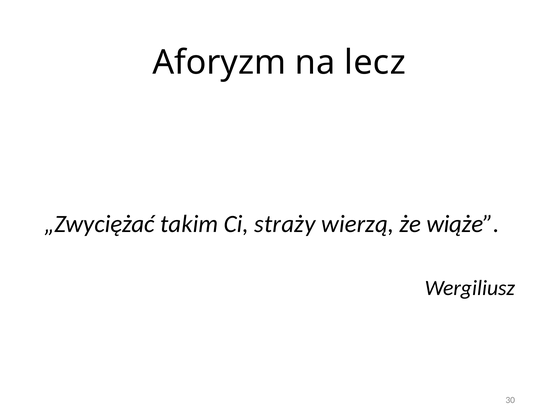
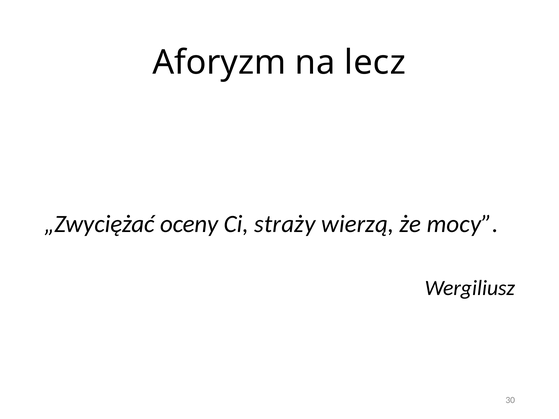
takim: takim -> oceny (189, 224)
wiąże: wiąże -> mocy (463, 224)
